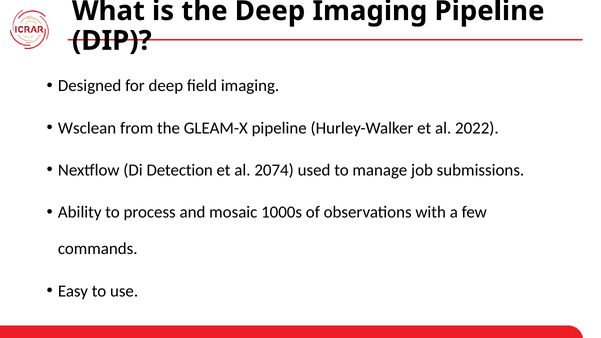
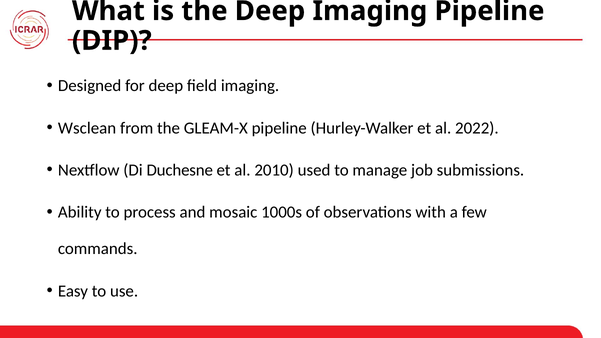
Detection: Detection -> Duchesne (180, 170)
2074: 2074 -> 2010 (274, 170)
